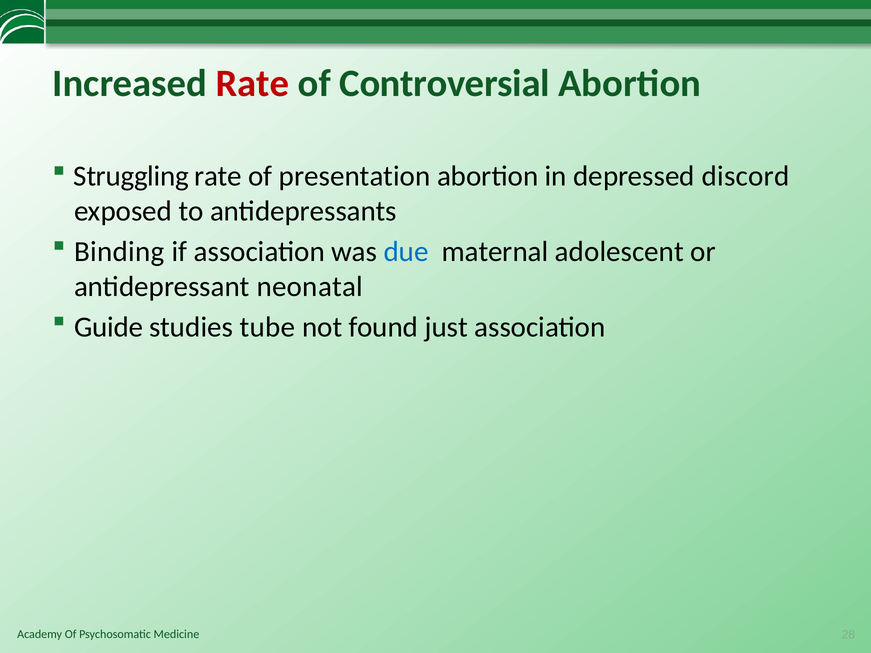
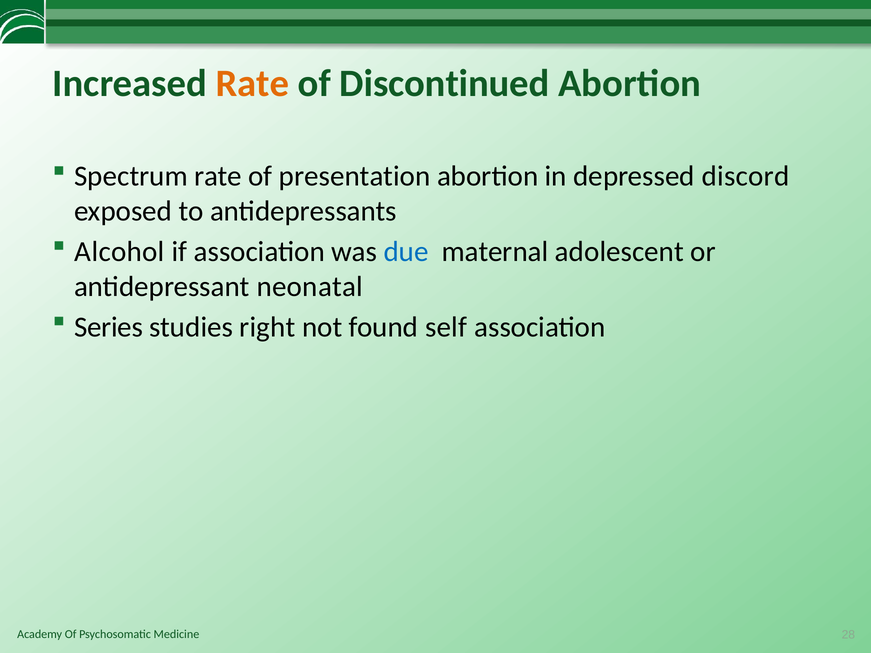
Rate colour: red -> orange (252, 83)
Controversial: Controversial -> Discontinued (444, 83)
Struggling: Struggling -> Spectrum (131, 176)
Binding: Binding -> Alcohol (119, 252)
Guide: Guide -> Series (109, 327)
tube: tube -> right (267, 327)
just: just -> self (446, 327)
